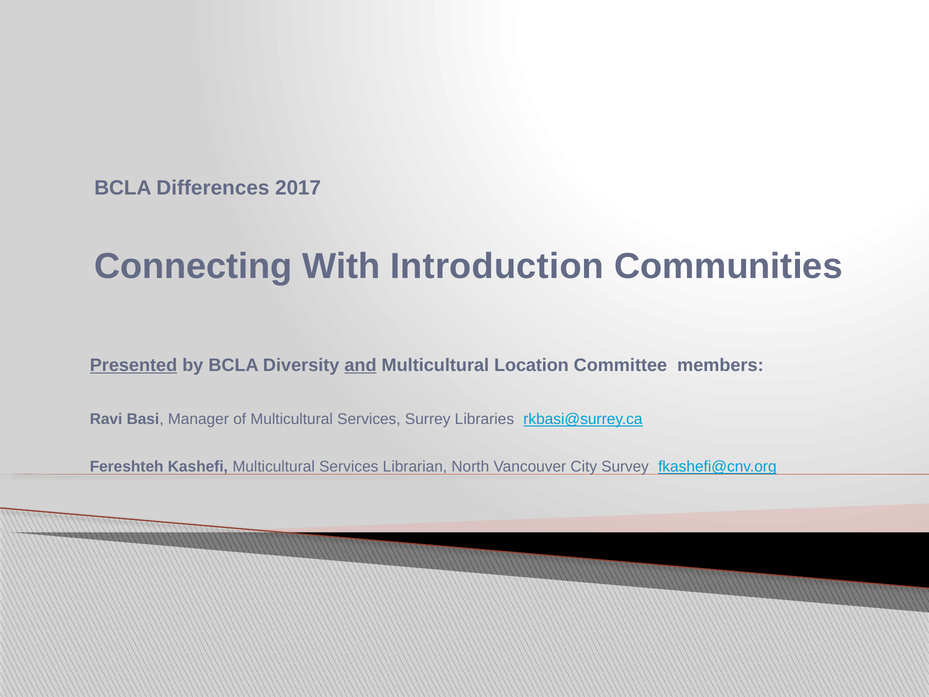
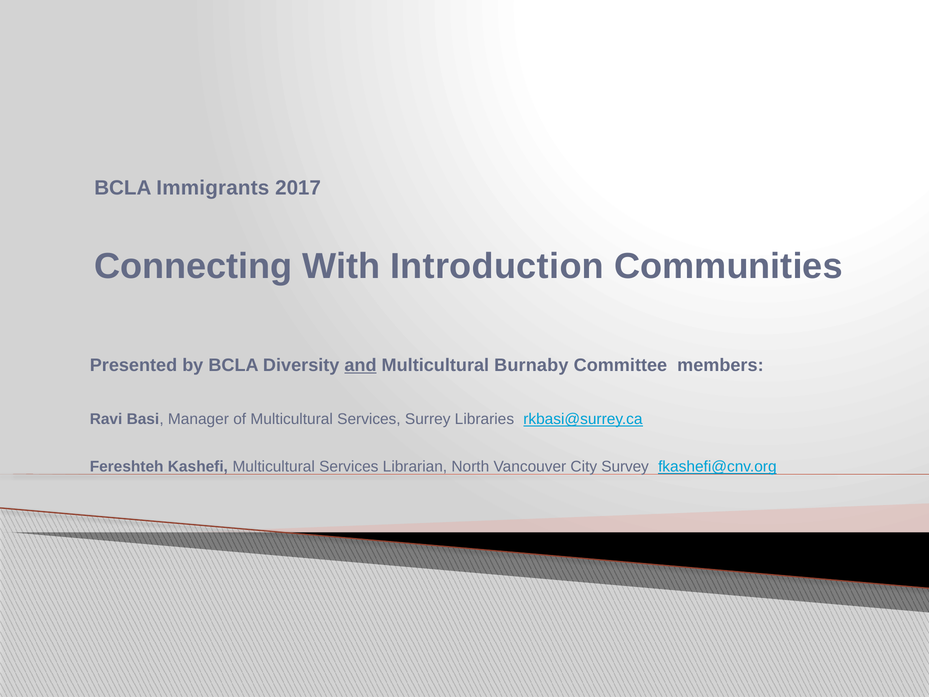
Differences: Differences -> Immigrants (213, 188)
Presented underline: present -> none (133, 365)
Location: Location -> Burnaby (531, 365)
